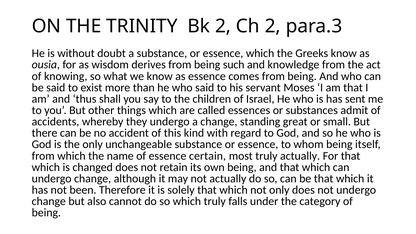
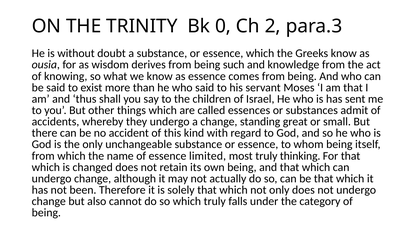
Bk 2: 2 -> 0 (223, 26)
certain: certain -> limited (208, 156)
truly actually: actually -> thinking (300, 156)
